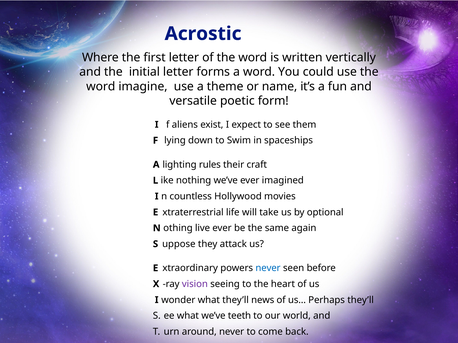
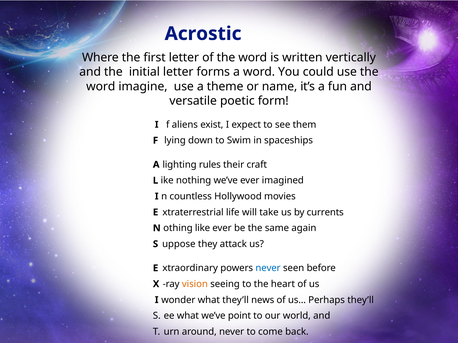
optional: optional -> currents (325, 213)
live: live -> like (203, 228)
vision colour: purple -> orange (195, 284)
teeth: teeth -> point (239, 316)
